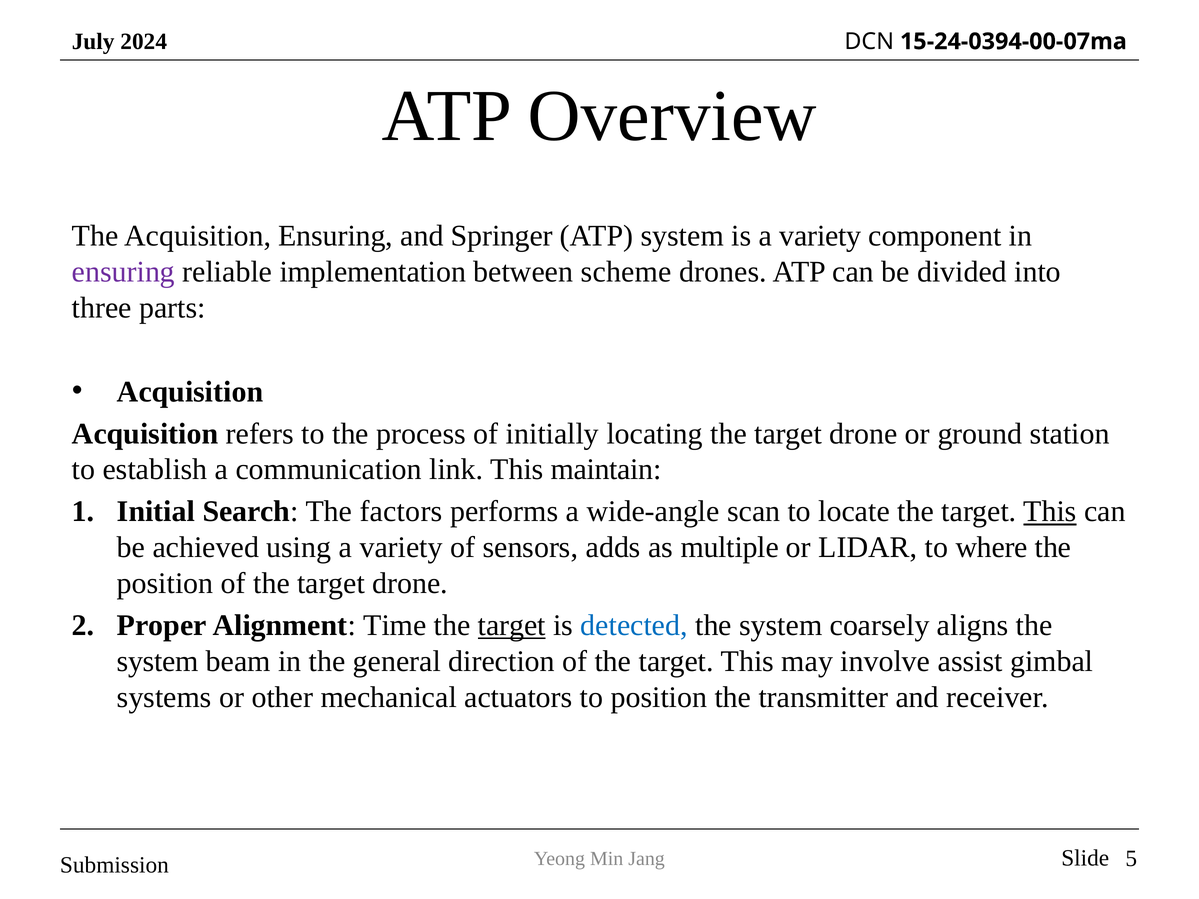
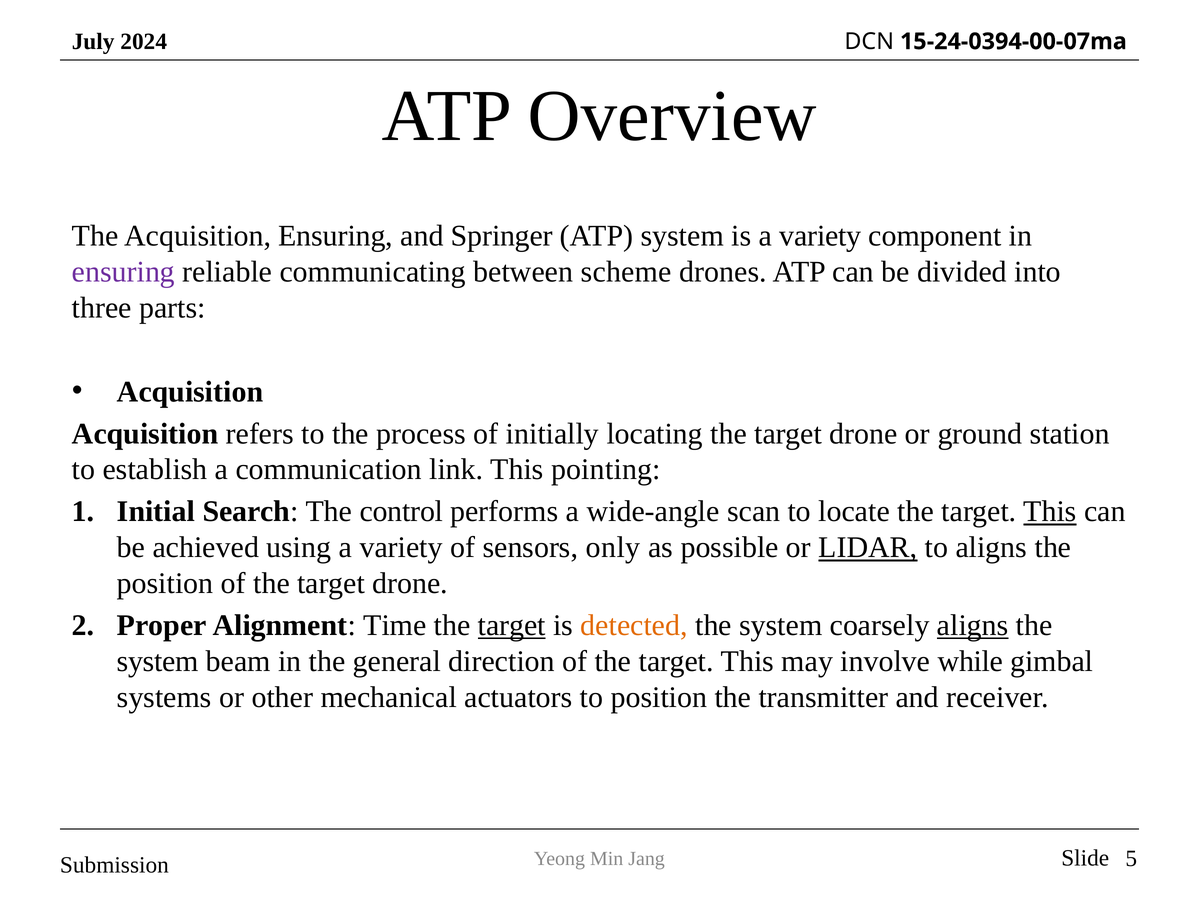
implementation: implementation -> communicating (373, 272)
maintain: maintain -> pointing (606, 470)
factors: factors -> control (401, 512)
adds: adds -> only (613, 548)
multiple: multiple -> possible (730, 548)
LIDAR underline: none -> present (868, 548)
to where: where -> aligns (991, 548)
detected colour: blue -> orange (634, 626)
aligns underline: none -> present (973, 626)
assist: assist -> while (970, 662)
